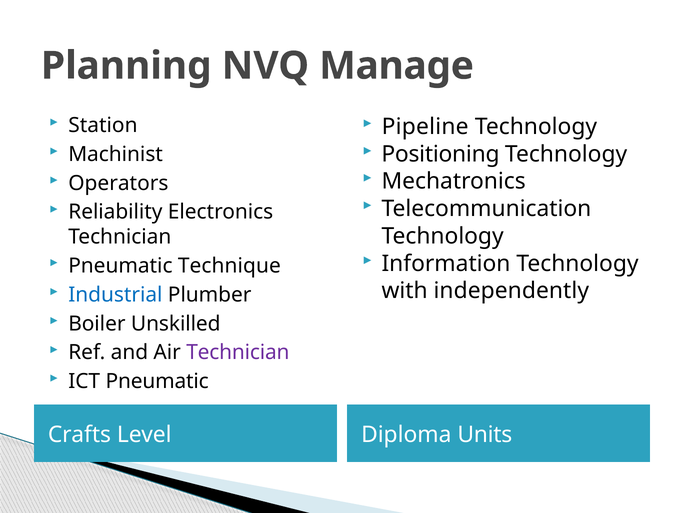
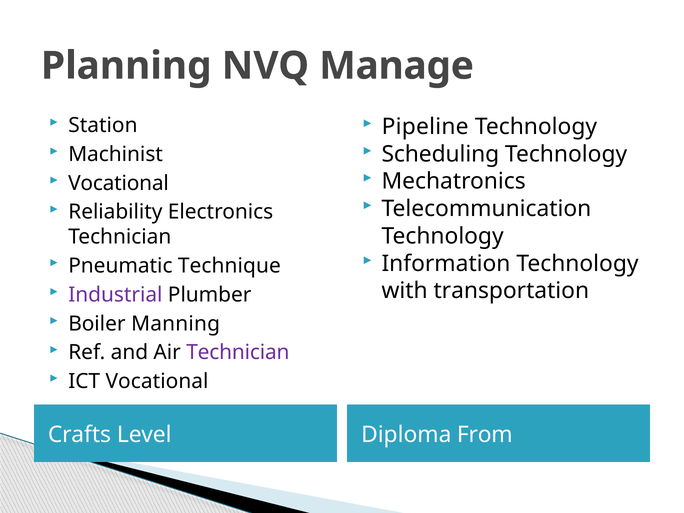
Positioning: Positioning -> Scheduling (440, 154)
Operators: Operators -> Vocational (118, 183)
independently: independently -> transportation (511, 291)
Industrial colour: blue -> purple (115, 295)
Unskilled: Unskilled -> Manning (176, 324)
ICT Pneumatic: Pneumatic -> Vocational (157, 381)
Units: Units -> From (485, 435)
